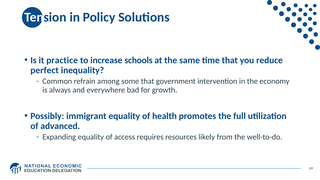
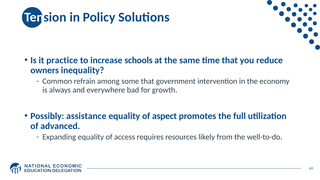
perfect: perfect -> owners (45, 70)
immigrant: immigrant -> assistance (86, 116)
health: health -> aspect (165, 116)
